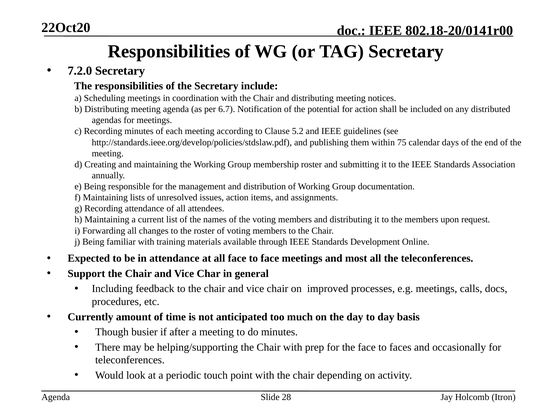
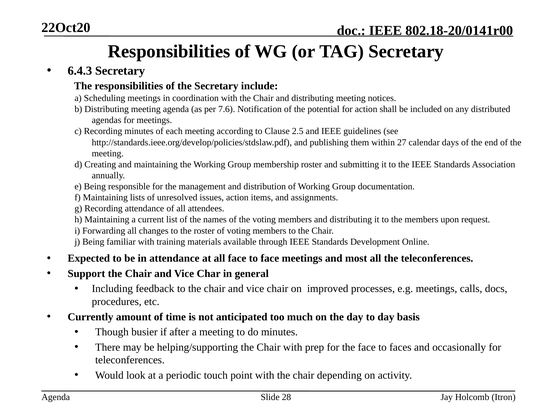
7.2.0: 7.2.0 -> 6.4.3 (80, 71)
6.7: 6.7 -> 7.6 (227, 109)
5.2: 5.2 -> 2.5 (298, 131)
75: 75 -> 27 (402, 142)
